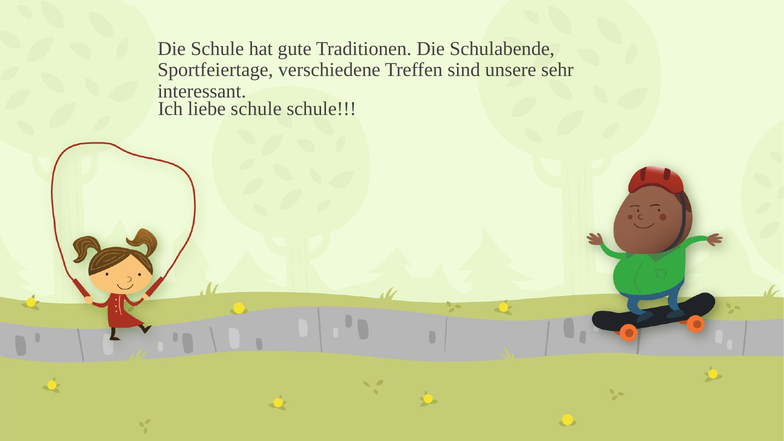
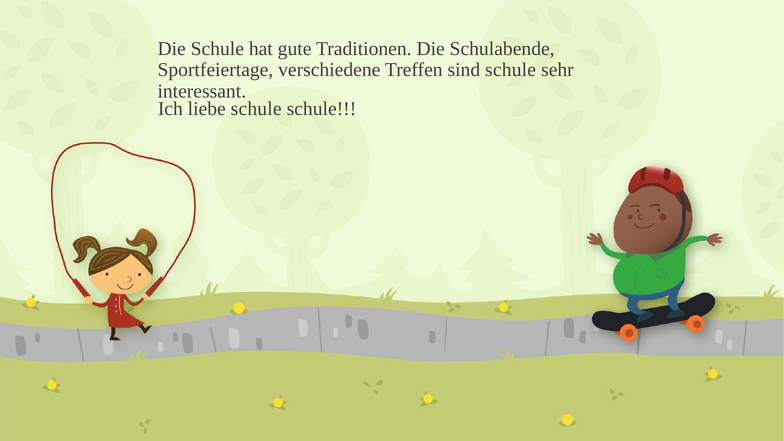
sind unsere: unsere -> schule (511, 70)
